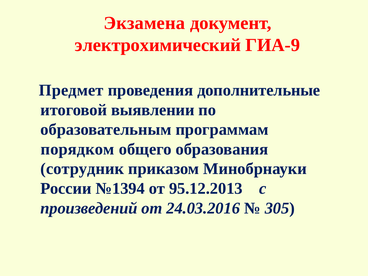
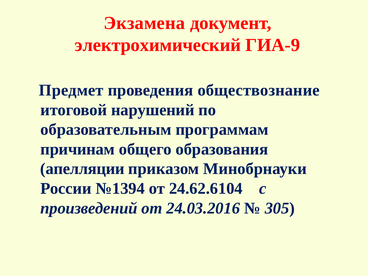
дополнительные: дополнительные -> обществознание (259, 90)
выявлении: выявлении -> нарушений (153, 110)
порядком: порядком -> причинам (78, 149)
сотрудник: сотрудник -> апелляции (82, 169)
95.12.2013: 95.12.2013 -> 24.62.6104 (206, 188)
